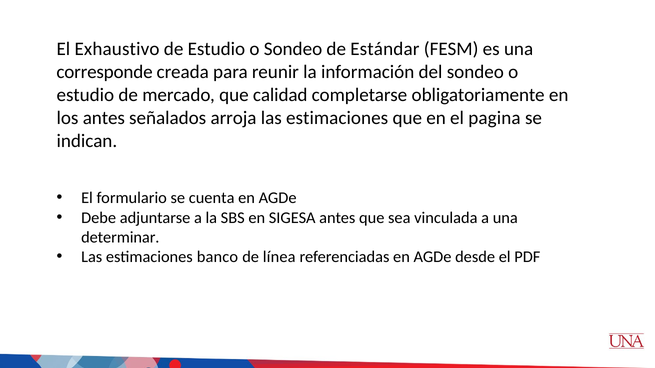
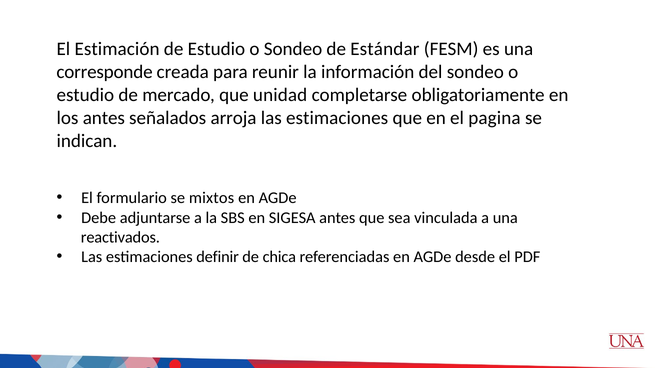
Exhaustivo: Exhaustivo -> Estimación (117, 49)
calidad: calidad -> unidad (280, 95)
cuenta: cuenta -> mixtos (212, 198)
determinar: determinar -> reactivados (120, 238)
banco: banco -> definir (218, 257)
línea: línea -> chica (279, 257)
